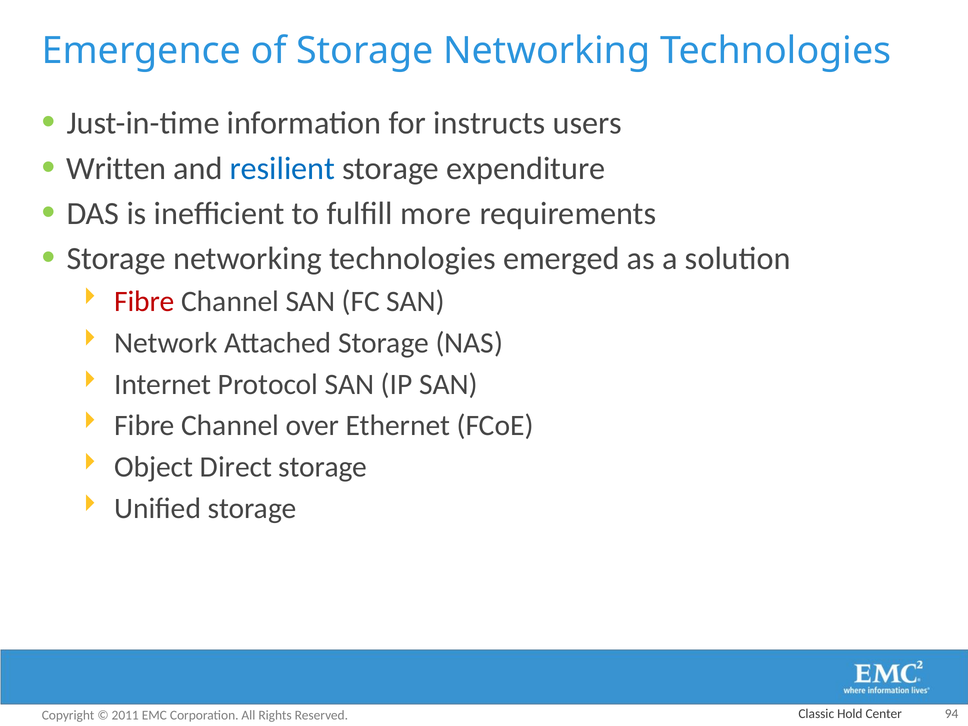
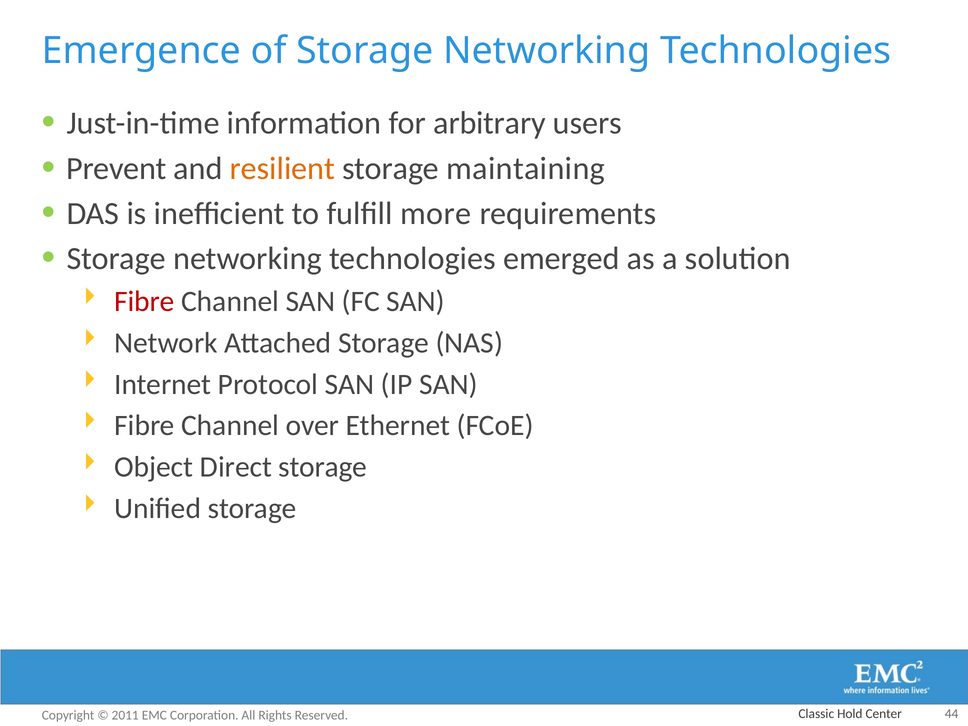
instructs: instructs -> arbitrary (490, 123)
Written: Written -> Prevent (116, 168)
resilient colour: blue -> orange (282, 168)
expenditure: expenditure -> maintaining (526, 168)
94: 94 -> 44 (952, 714)
